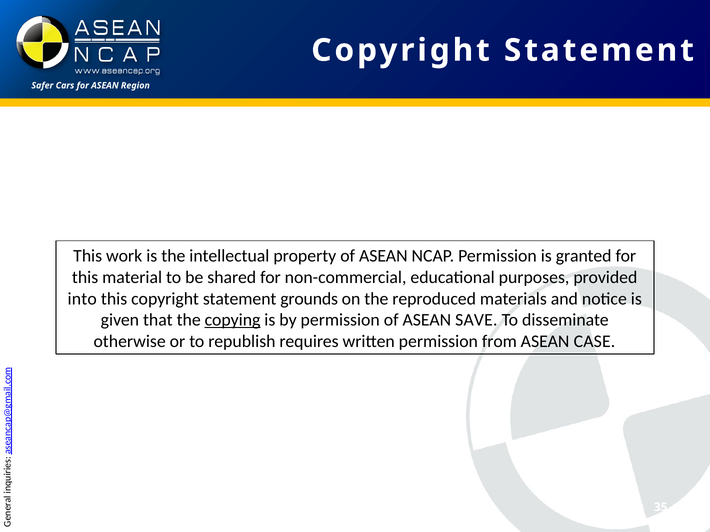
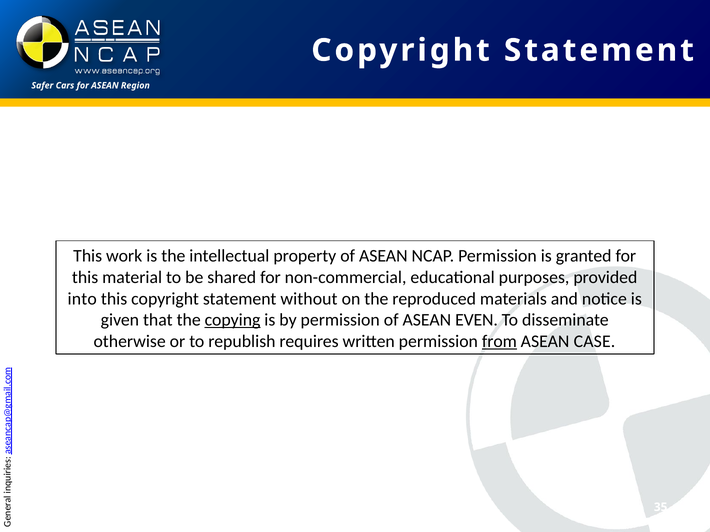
grounds: grounds -> without (309, 299)
SAVE: SAVE -> EVEN (477, 320)
from underline: none -> present (499, 342)
